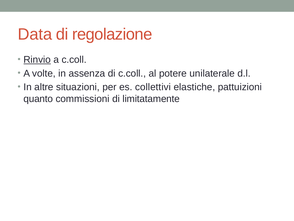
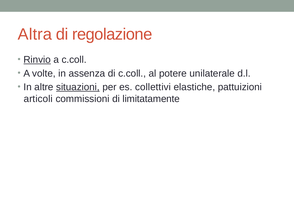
Data: Data -> Altra (35, 34)
situazioni underline: none -> present (78, 87)
quanto: quanto -> articoli (38, 99)
